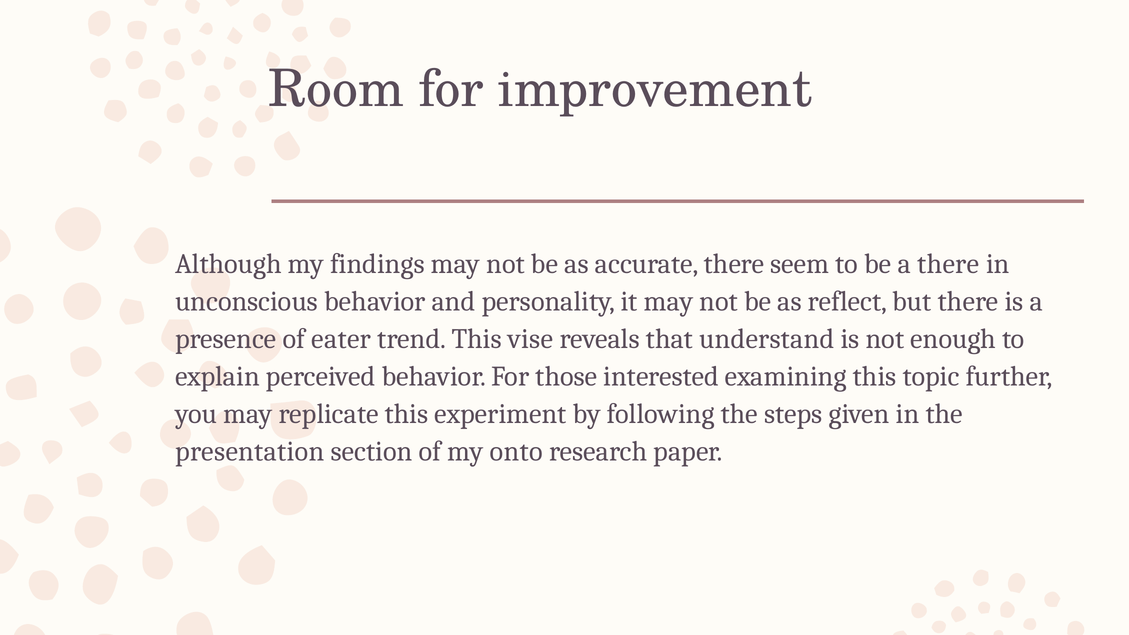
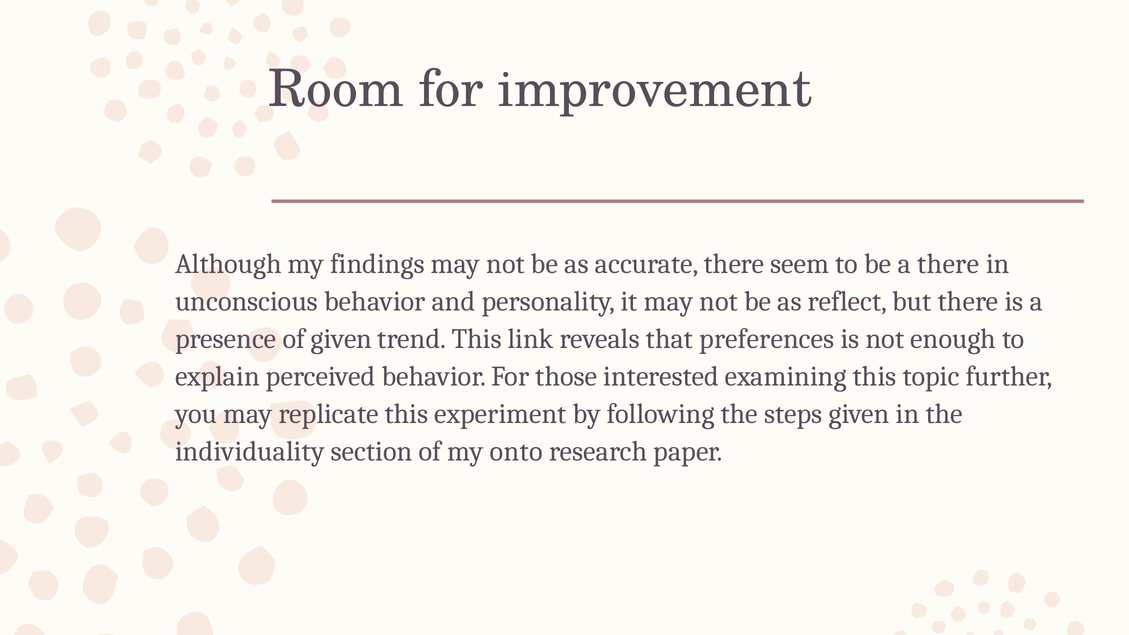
of eater: eater -> given (341, 339)
vise: vise -> link (531, 339)
understand: understand -> preferences (767, 339)
presentation: presentation -> individuality (250, 452)
